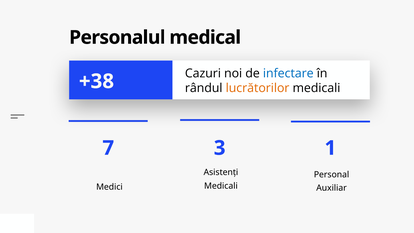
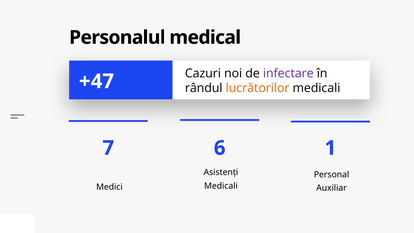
infectare colour: blue -> purple (288, 73)
+38: +38 -> +47 (96, 81)
3: 3 -> 6 (220, 148)
